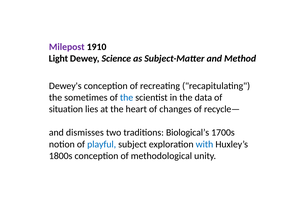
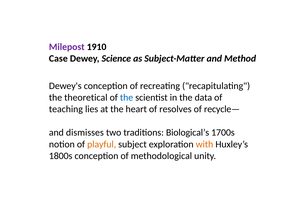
Light: Light -> Case (58, 58)
sometimes: sometimes -> theoretical (86, 97)
situation: situation -> teaching (66, 109)
changes: changes -> resolves (175, 109)
playful colour: blue -> orange (102, 144)
with colour: blue -> orange (204, 144)
